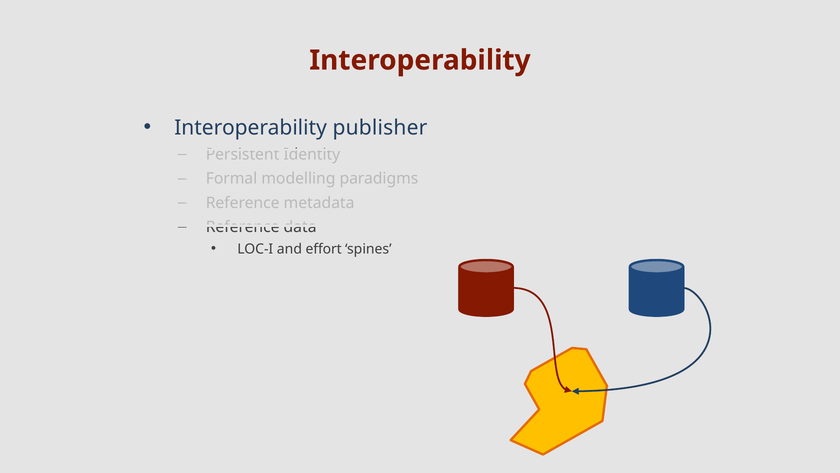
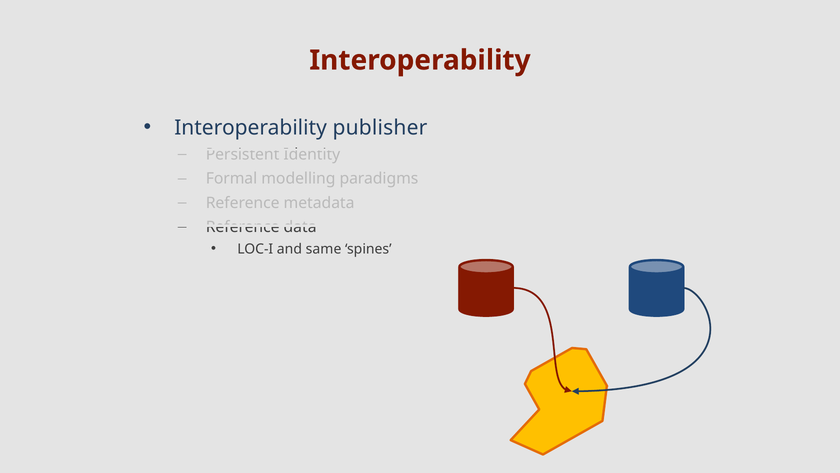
effort: effort -> same (324, 249)
